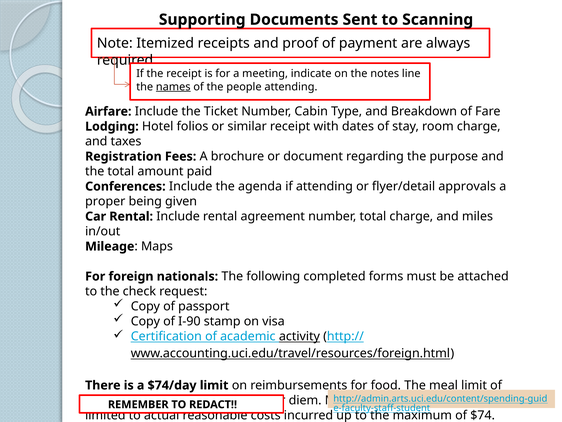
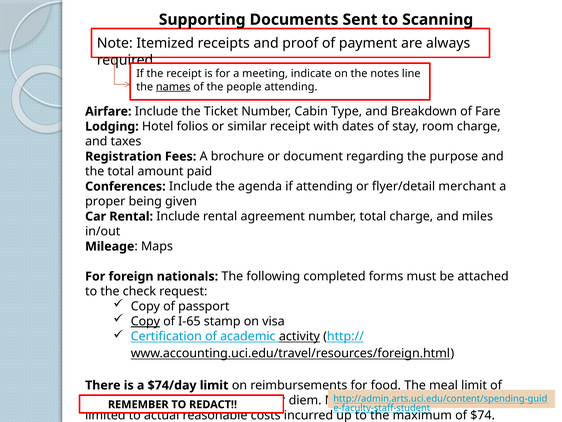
approvals: approvals -> merchant (467, 186)
Copy underline: none -> present (145, 321)
I-90: I-90 -> I-65 (189, 321)
